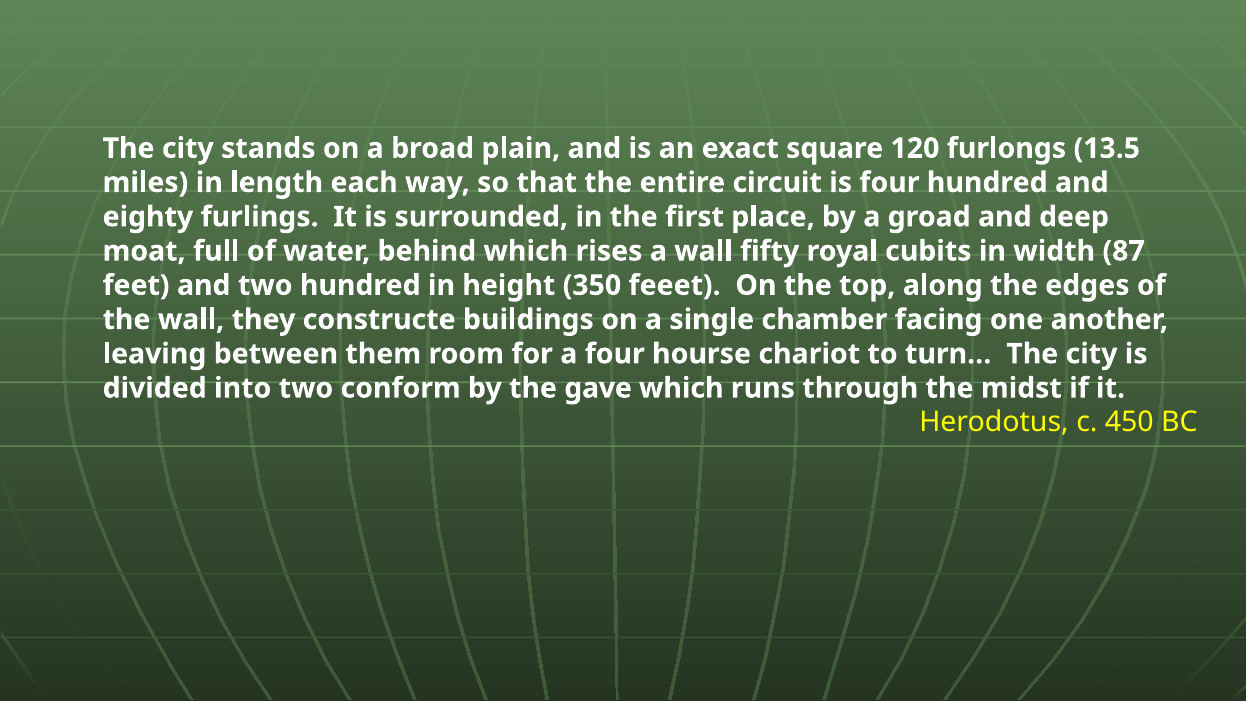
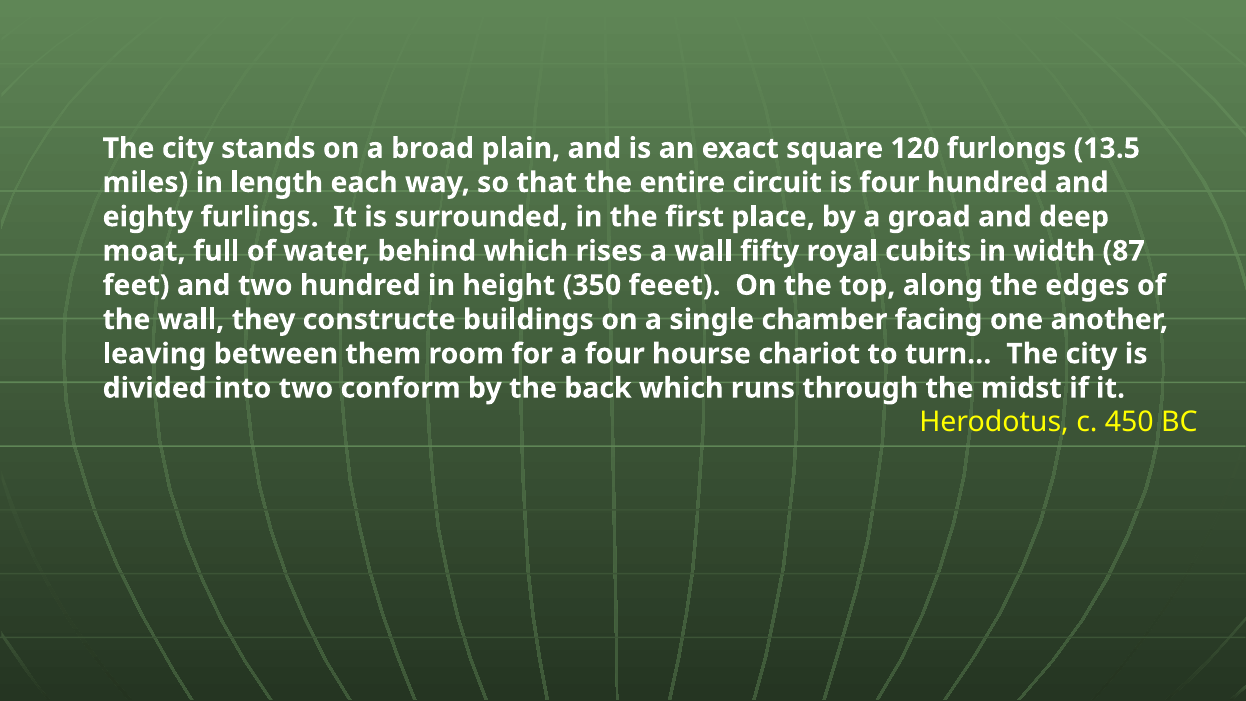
gave: gave -> back (598, 388)
